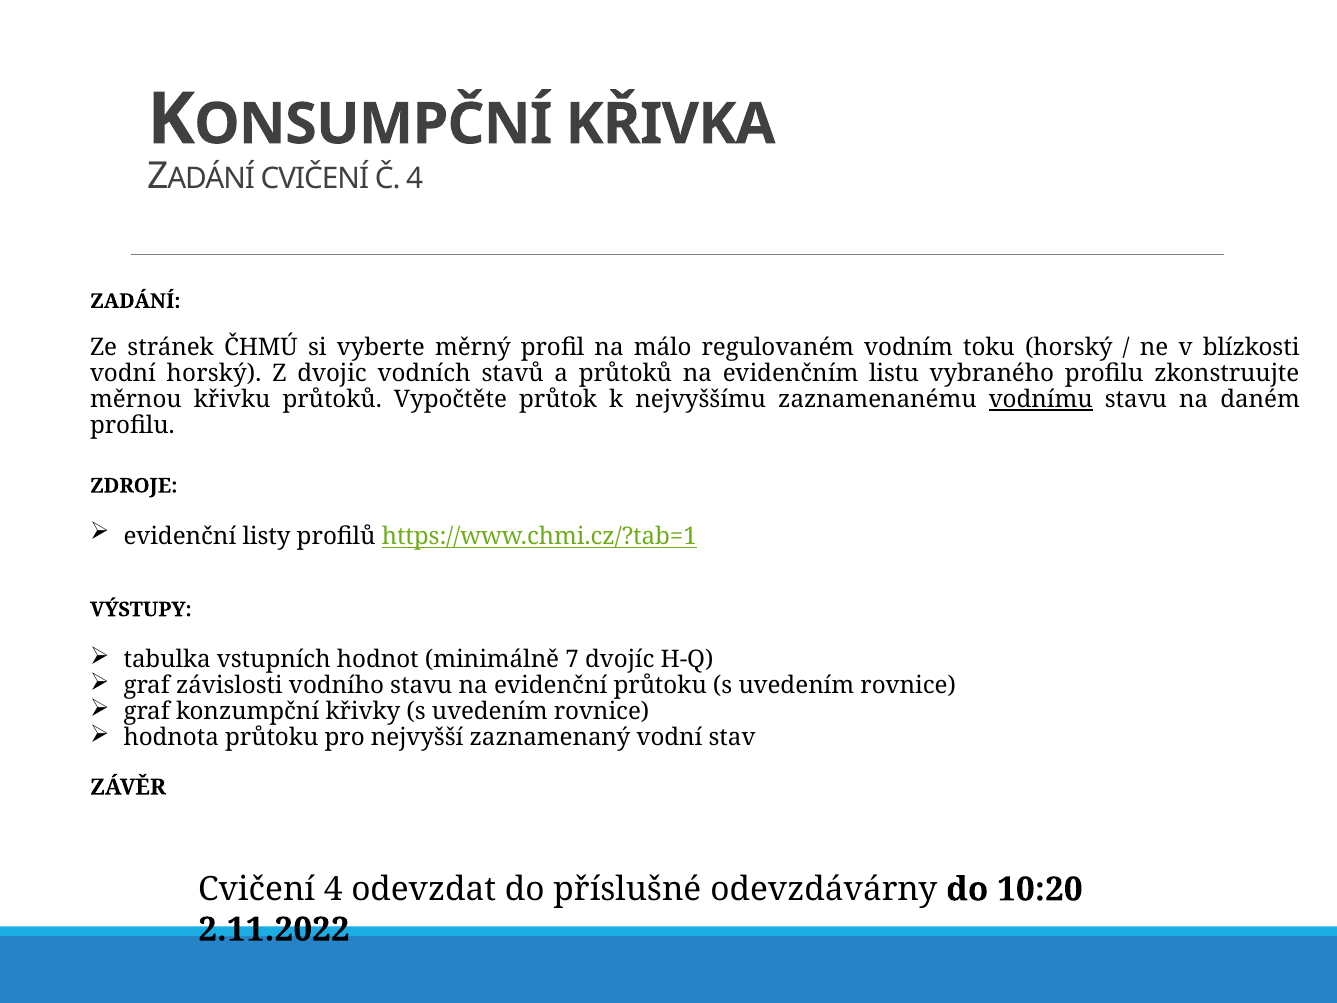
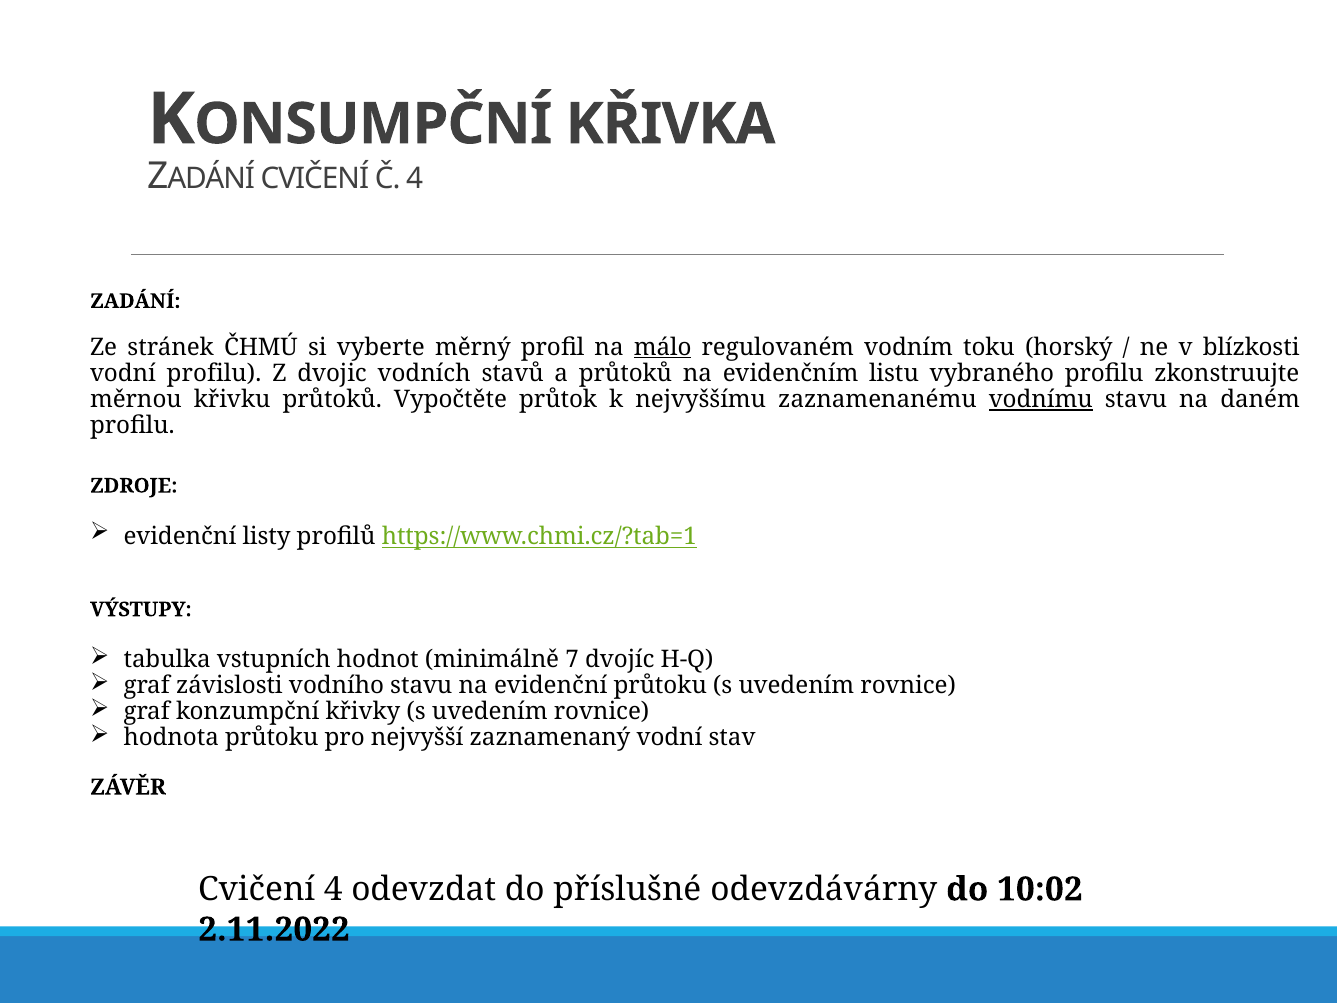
málo underline: none -> present (663, 347)
vodní horský: horský -> profilu (214, 373)
10:20: 10:20 -> 10:02 (1040, 889)
